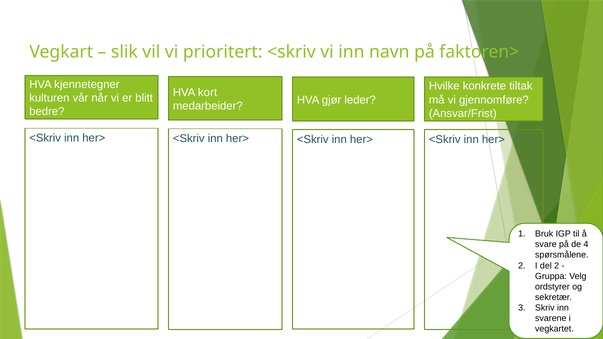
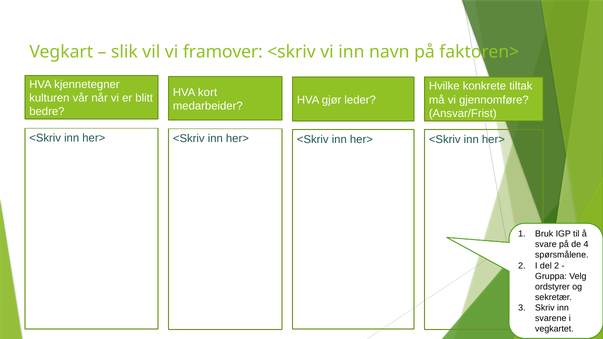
prioritert: prioritert -> framover (223, 52)
